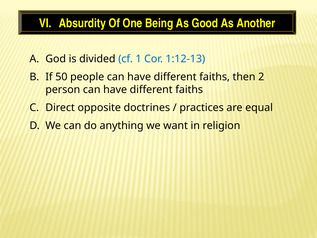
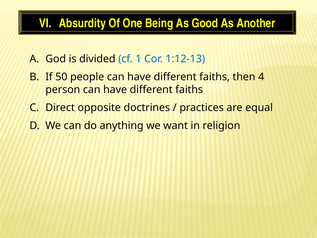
2: 2 -> 4 (261, 77)
